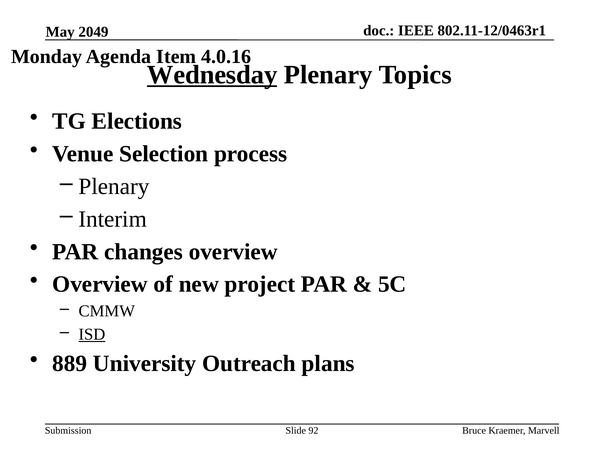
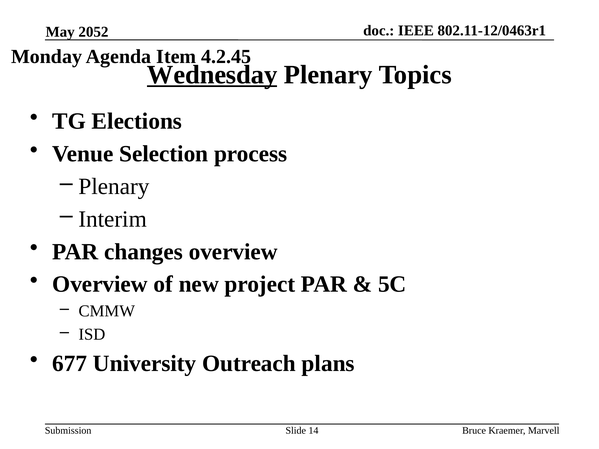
2049: 2049 -> 2052 (93, 32)
4.0.16: 4.0.16 -> 4.2.45 (226, 57)
ISD underline: present -> none (92, 335)
889: 889 -> 677 (70, 364)
92: 92 -> 14 (313, 431)
